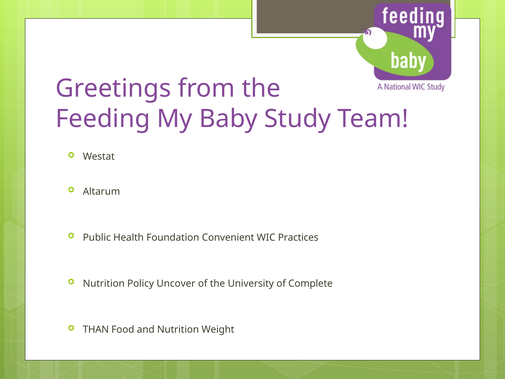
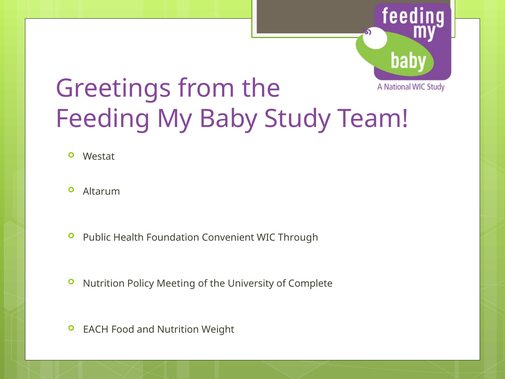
Practices: Practices -> Through (298, 237)
Uncover: Uncover -> Meeting (176, 283)
THAN: THAN -> EACH (96, 329)
